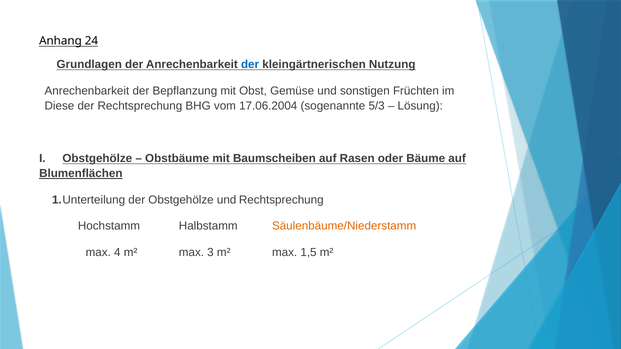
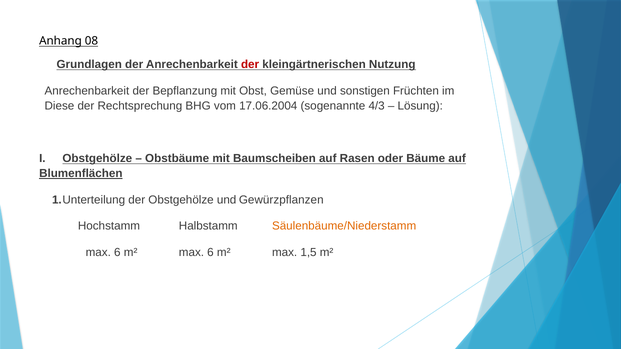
24: 24 -> 08 (91, 41)
der colour: blue -> red (250, 65)
5/3: 5/3 -> 4/3 (377, 106)
und Rechtsprechung: Rechtsprechung -> Gewürzpflanzen (281, 200)
4: 4 -> 6 (117, 253)
m² max 3: 3 -> 6 (210, 253)
